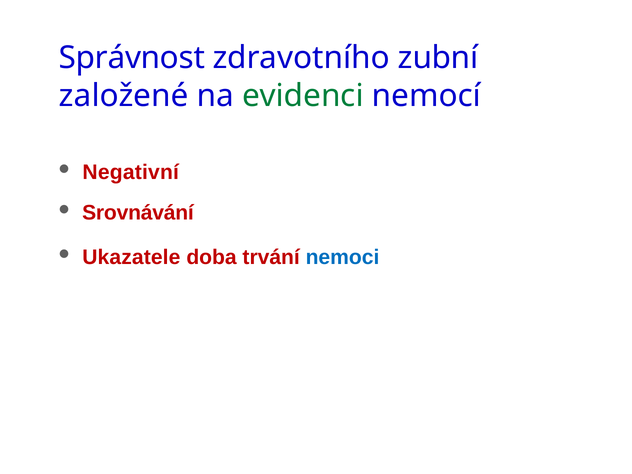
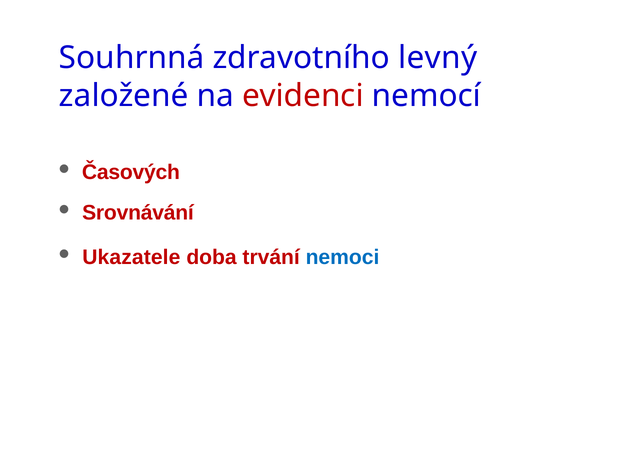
Správnost: Správnost -> Souhrnná (132, 58)
zubní: zubní -> levný (438, 58)
evidenci colour: green -> red (303, 96)
Negativní: Negativní -> Časových (131, 172)
